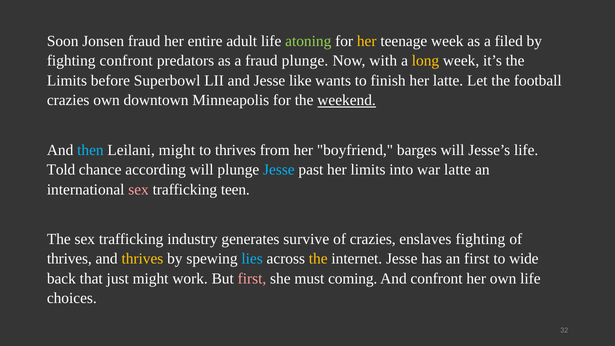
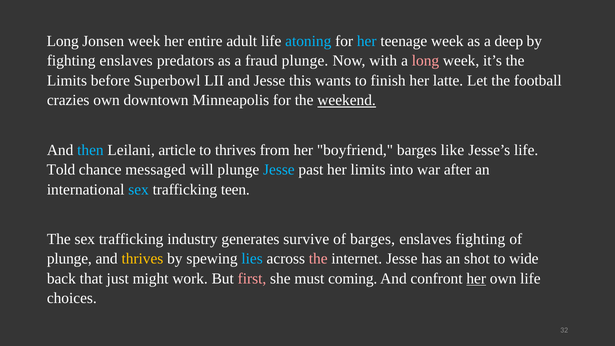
Soon: Soon -> Long (63, 41)
Jonsen fraud: fraud -> week (144, 41)
atoning colour: light green -> light blue (308, 41)
her colour: yellow -> light blue (367, 41)
filed: filed -> deep (509, 41)
fighting confront: confront -> enslaves (126, 61)
long colour: yellow -> pink (425, 61)
like: like -> this (300, 80)
Leilani might: might -> article (177, 150)
barges will: will -> like (452, 150)
according: according -> messaged (156, 170)
war latte: latte -> after (458, 170)
sex colour: pink -> light blue (139, 189)
of crazies: crazies -> barges (373, 239)
thrives: thrives -> plunge (69, 259)
the colour: yellow -> pink (318, 259)
an first: first -> shot (477, 259)
her underline: none -> present (476, 279)
